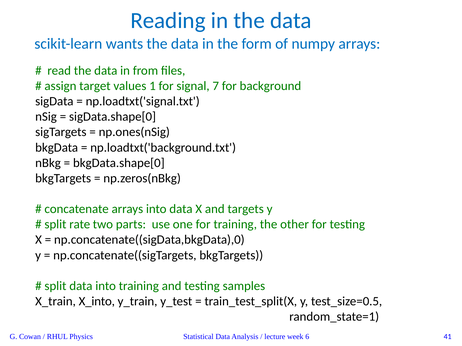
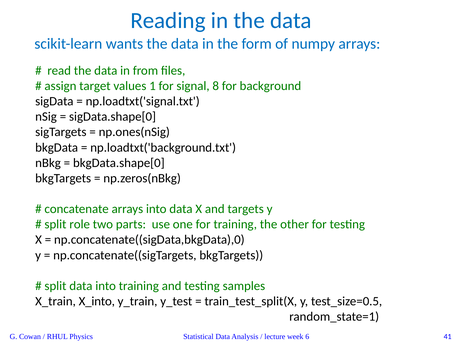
7: 7 -> 8 (216, 86)
rate: rate -> role (80, 225)
